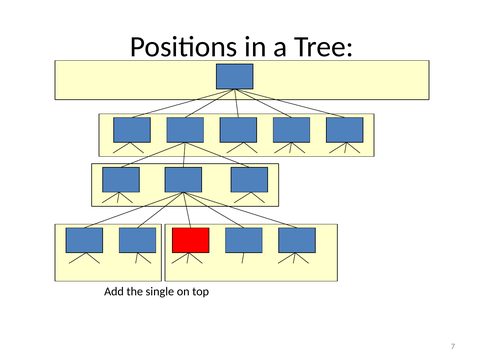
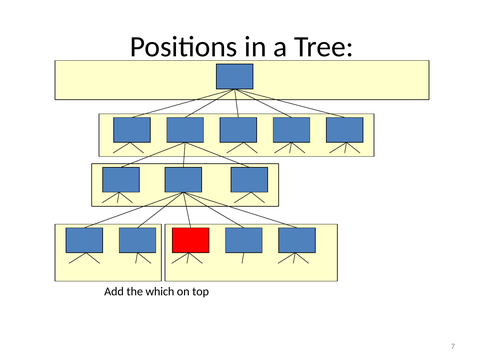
single: single -> which (160, 291)
